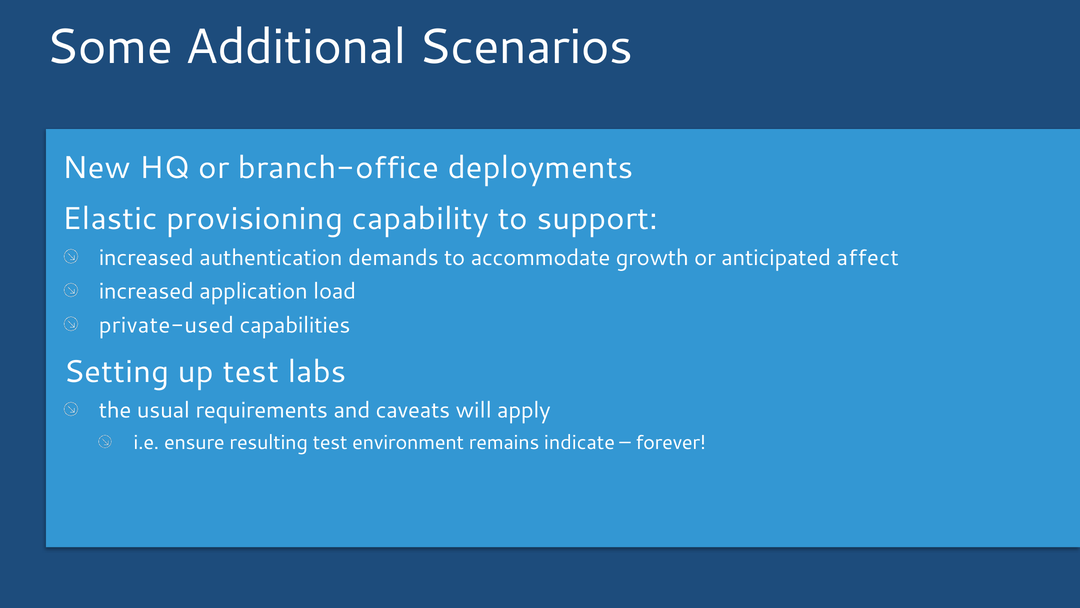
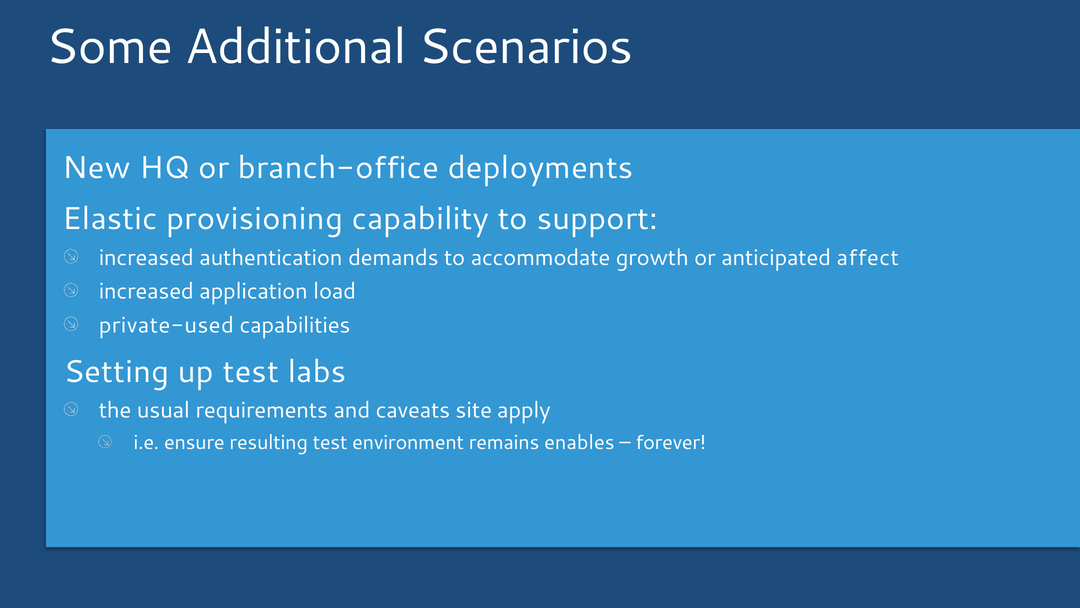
will: will -> site (474, 410)
indicate: indicate -> enables (579, 442)
